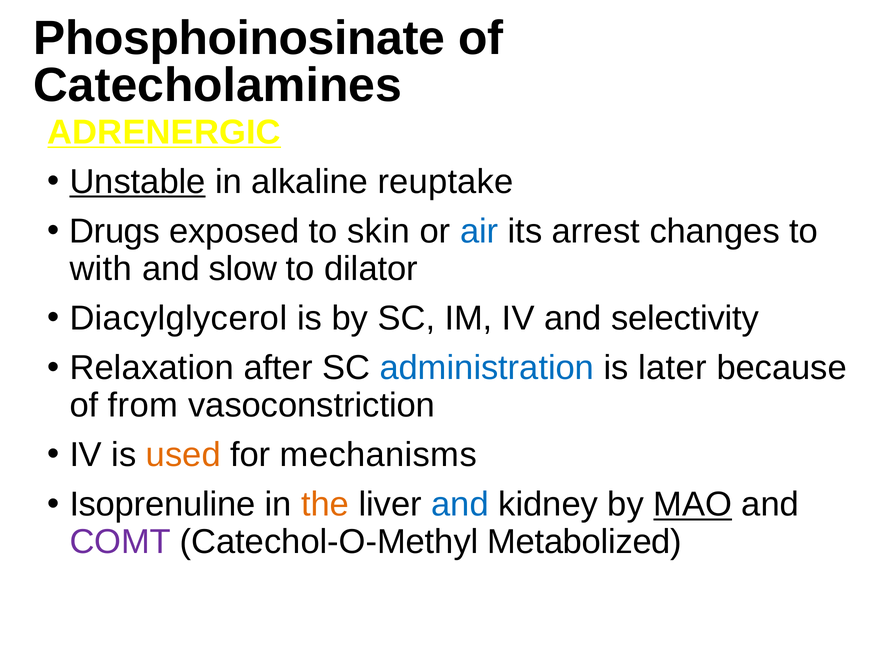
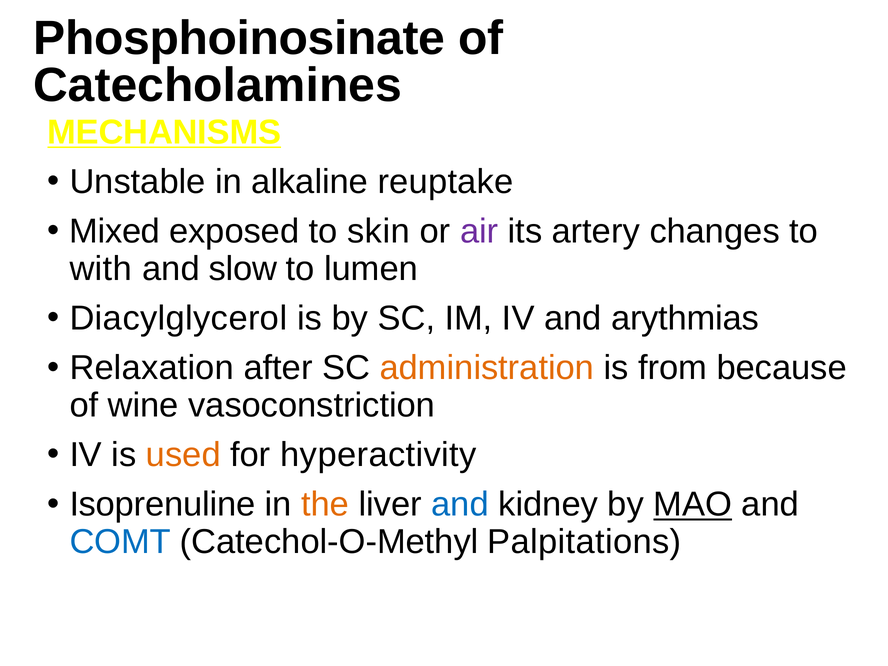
ADRENERGIC: ADRENERGIC -> MECHANISMS (164, 132)
Unstable underline: present -> none (138, 182)
Drugs: Drugs -> Mixed (115, 231)
air colour: blue -> purple (479, 231)
arrest: arrest -> artery (596, 231)
dilator: dilator -> lumen (371, 269)
selectivity: selectivity -> arythmias (685, 318)
administration colour: blue -> orange (487, 368)
later: later -> from (673, 368)
from: from -> wine (143, 405)
mechanisms: mechanisms -> hyperactivity (378, 455)
COMT colour: purple -> blue (120, 542)
Metabolized: Metabolized -> Palpitations (584, 542)
